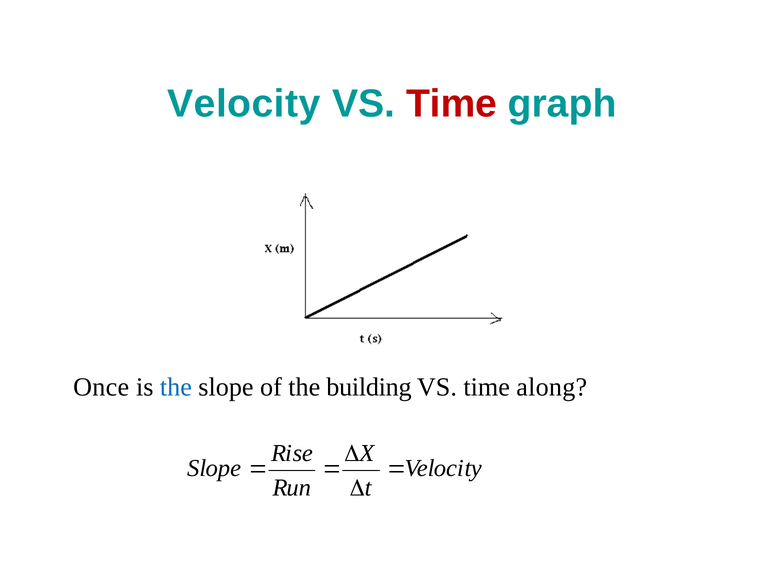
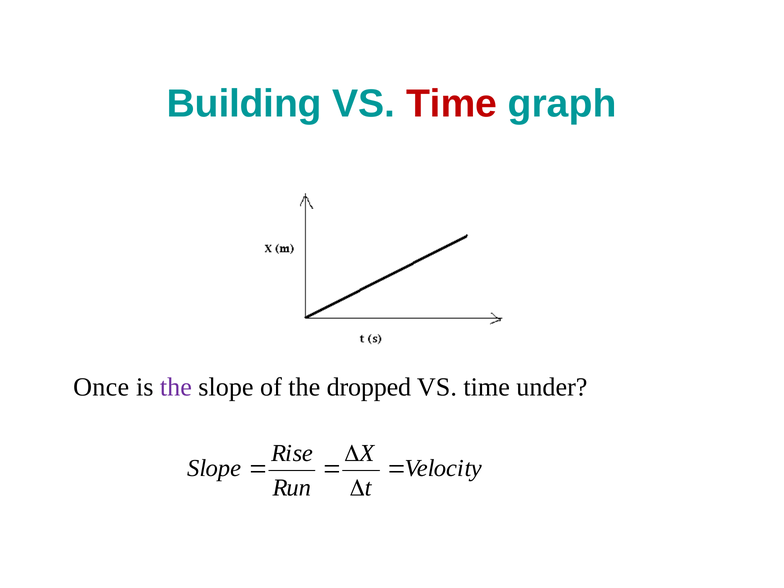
Velocity: Velocity -> Building (244, 104)
the colour: blue -> purple (176, 387)
building: building -> dropped (369, 387)
along: along -> under (552, 387)
